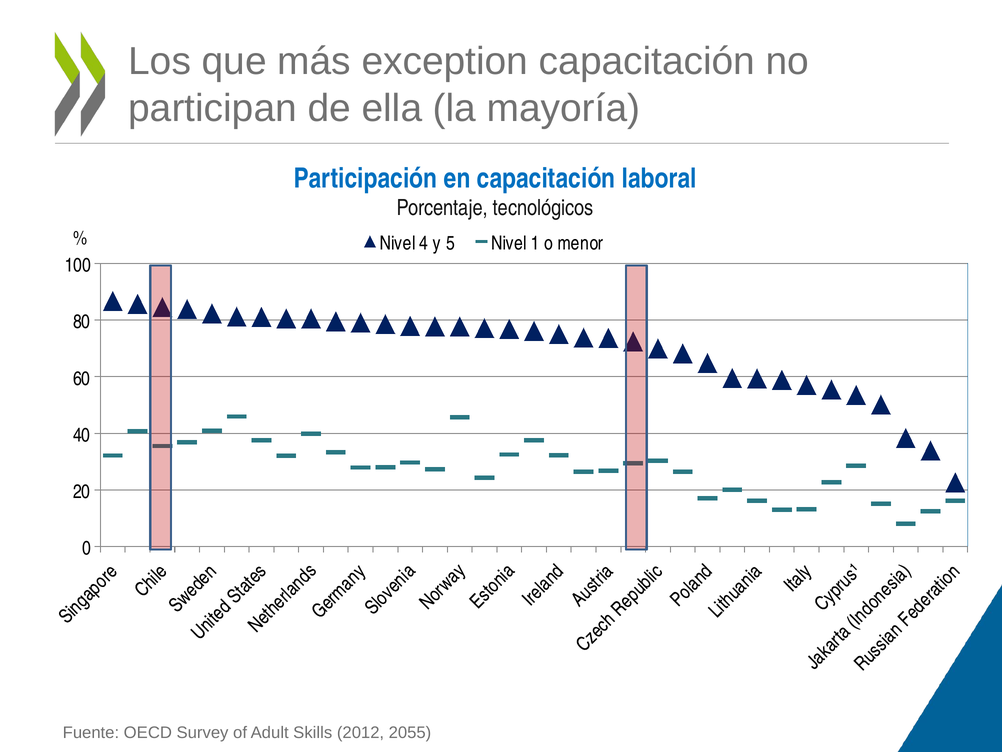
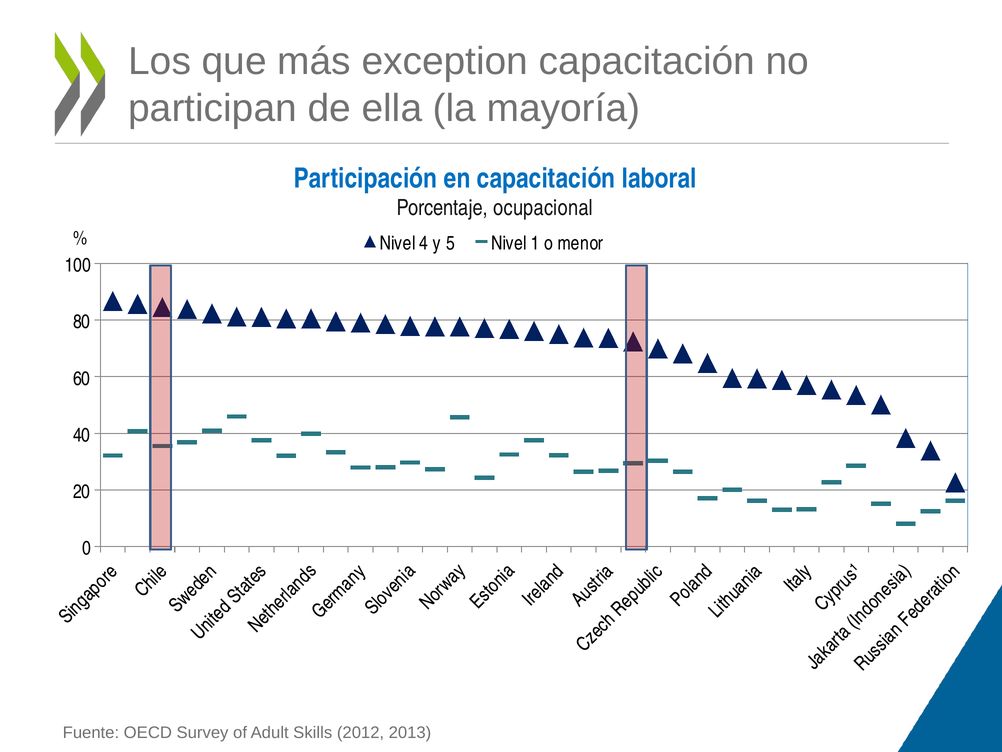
tecnológicos: tecnológicos -> ocupacional (543, 208)
2055: 2055 -> 2013 (410, 732)
